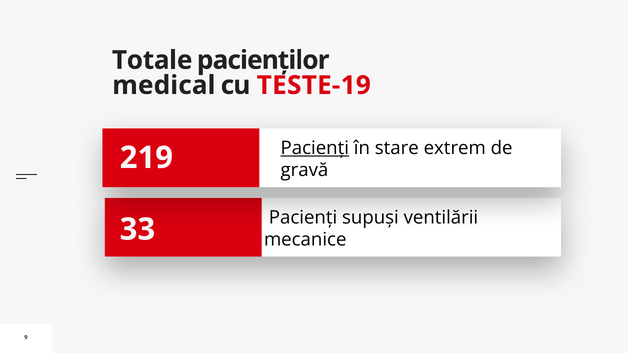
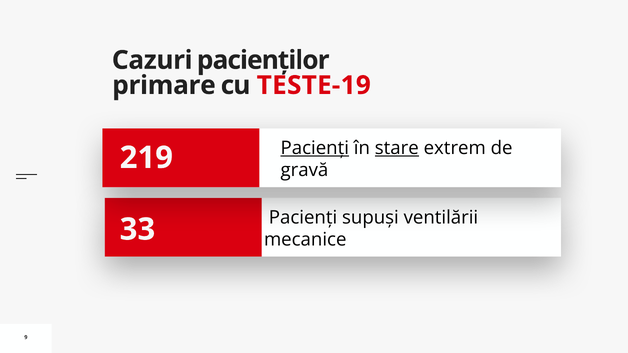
Totale: Totale -> Cazuri (152, 60)
medical: medical -> primare (164, 85)
stare underline: none -> present (397, 148)
